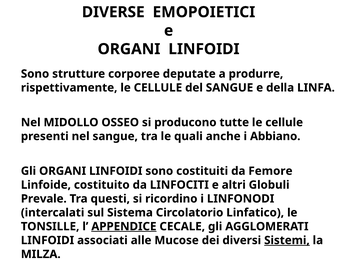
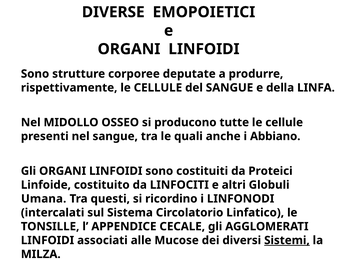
Femore: Femore -> Proteici (270, 171)
Prevale: Prevale -> Umana (44, 199)
APPENDICE underline: present -> none (124, 227)
